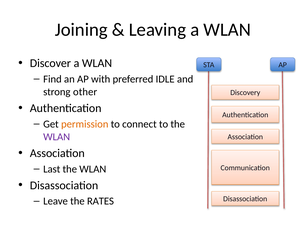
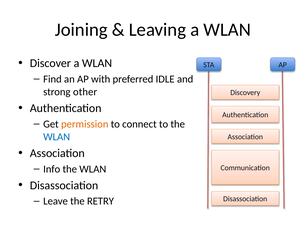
WLAN colour: purple -> blue (57, 137)
Last: Last -> Info (52, 169)
RATES: RATES -> RETRY (100, 201)
